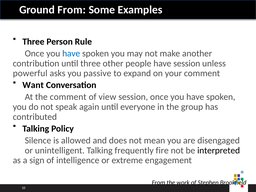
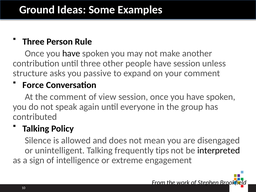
Ground From: From -> Ideas (72, 10)
have colour: blue -> black (71, 53)
powerful: powerful -> structure (30, 73)
Want: Want -> Force (33, 85)
fire: fire -> tips (162, 150)
